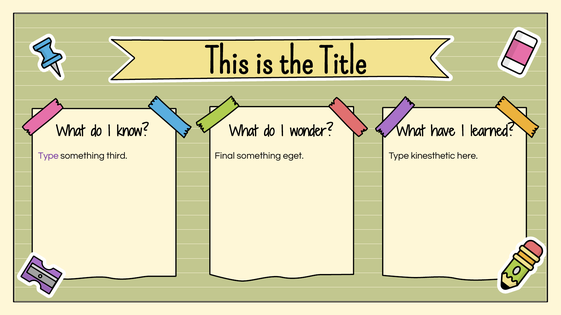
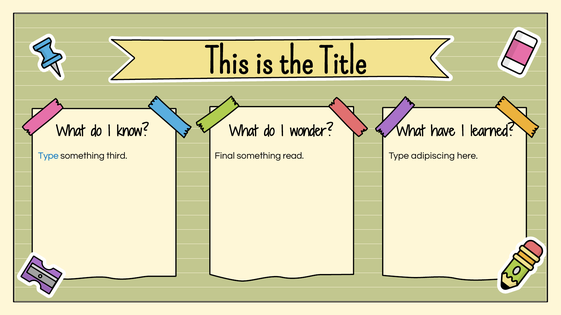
Type colour: purple -> blue (48, 156)
eget: eget -> read (293, 156)
kinesthetic: kinesthetic -> adipiscing (433, 156)
